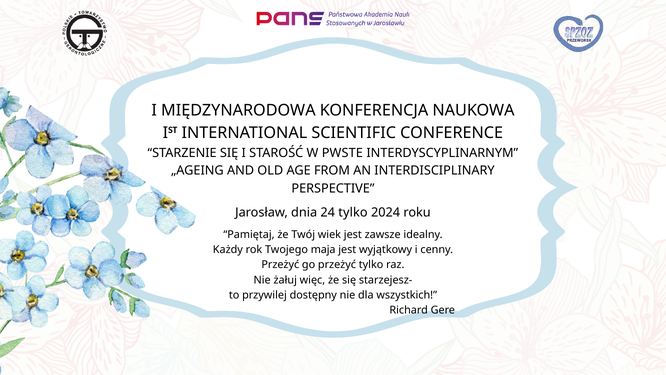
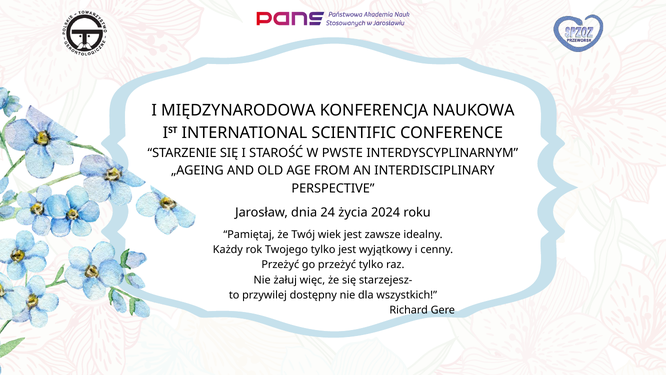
24 tylko: tylko -> życia (353, 212)
Twojego maja: maja -> tylko (323, 250)
